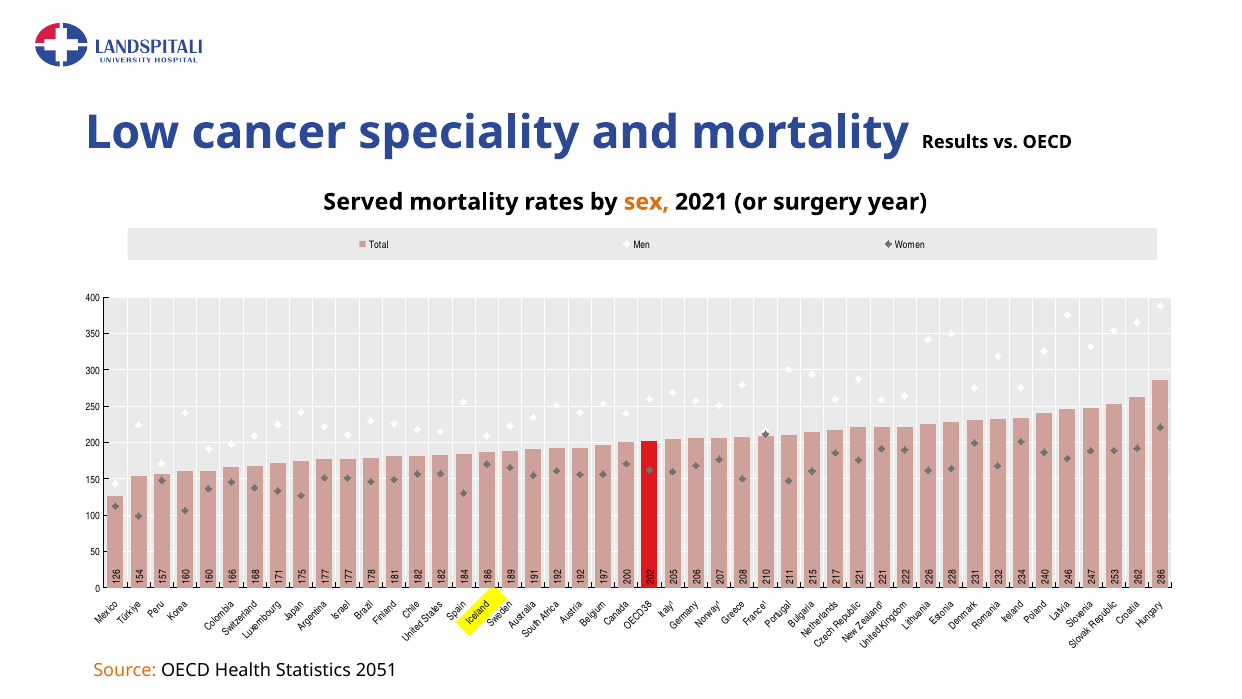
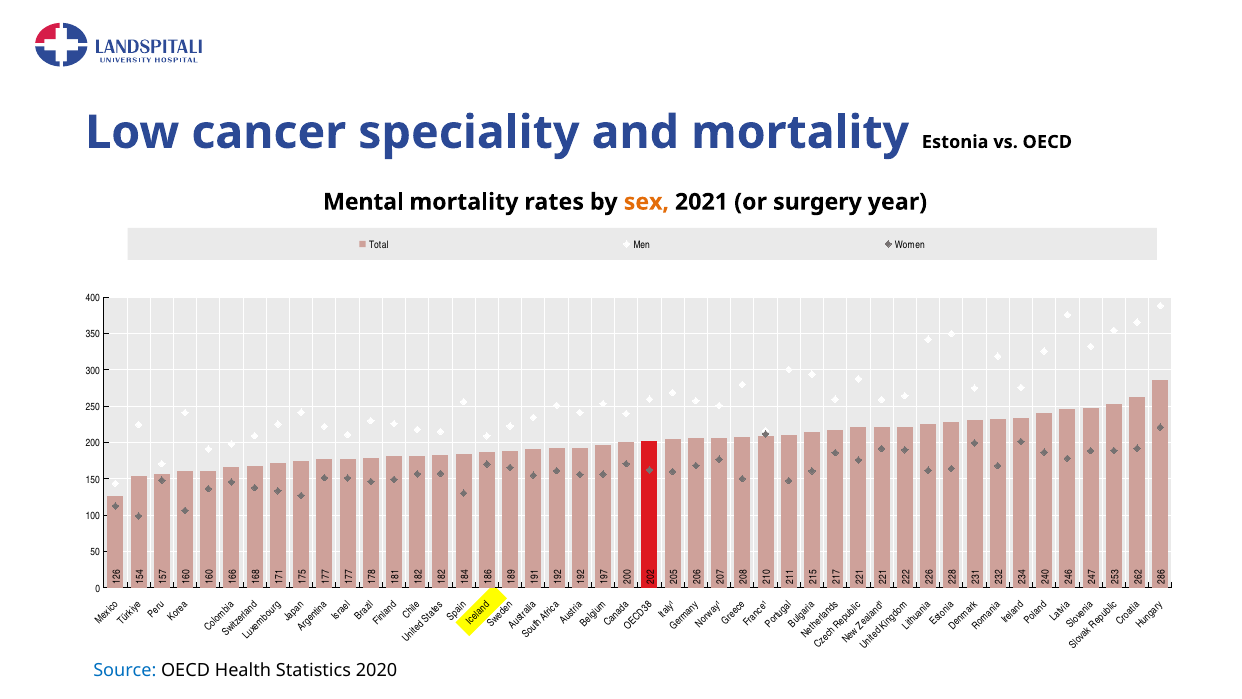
Results: Results -> Estonia (955, 142)
Served: Served -> Mental (363, 202)
Source colour: orange -> blue (125, 670)
2051: 2051 -> 2020 (377, 670)
